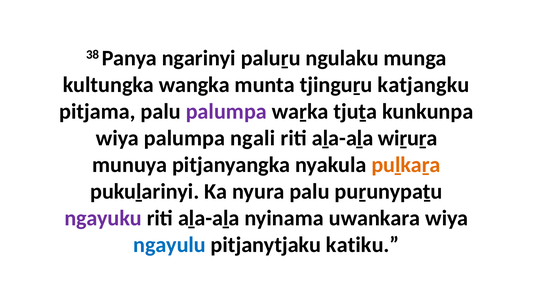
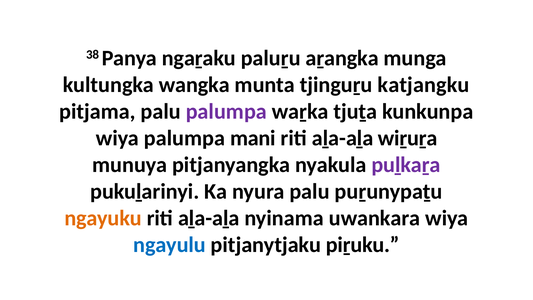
ngarinyi: ngarinyi -> ngaṟaku (199, 58)
ngulaku: ngulaku -> aṟangka (342, 58)
ngali: ngali -> mani (253, 138)
puḻkaṟa colour: orange -> purple (406, 165)
ngayuku colour: purple -> orange (103, 218)
katiku: katiku -> piṟuku (363, 245)
